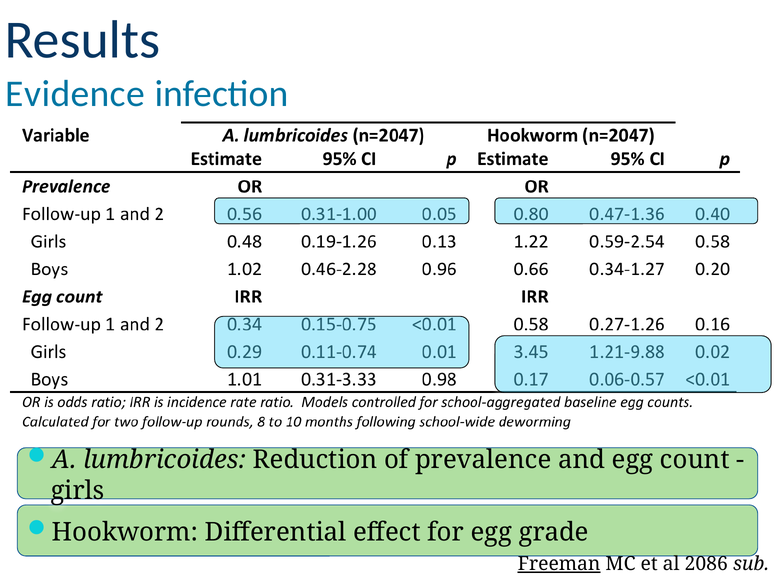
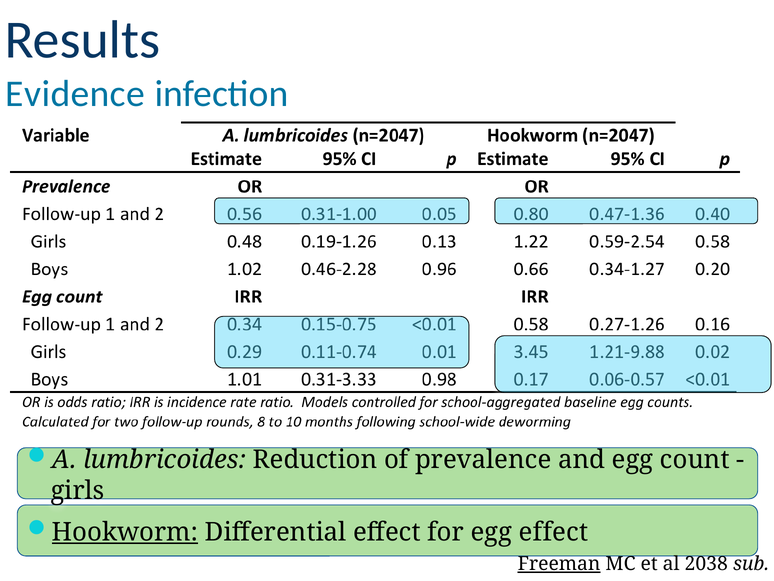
Hookworm underline: none -> present (125, 532)
egg grade: grade -> effect (554, 532)
2086: 2086 -> 2038 (706, 563)
